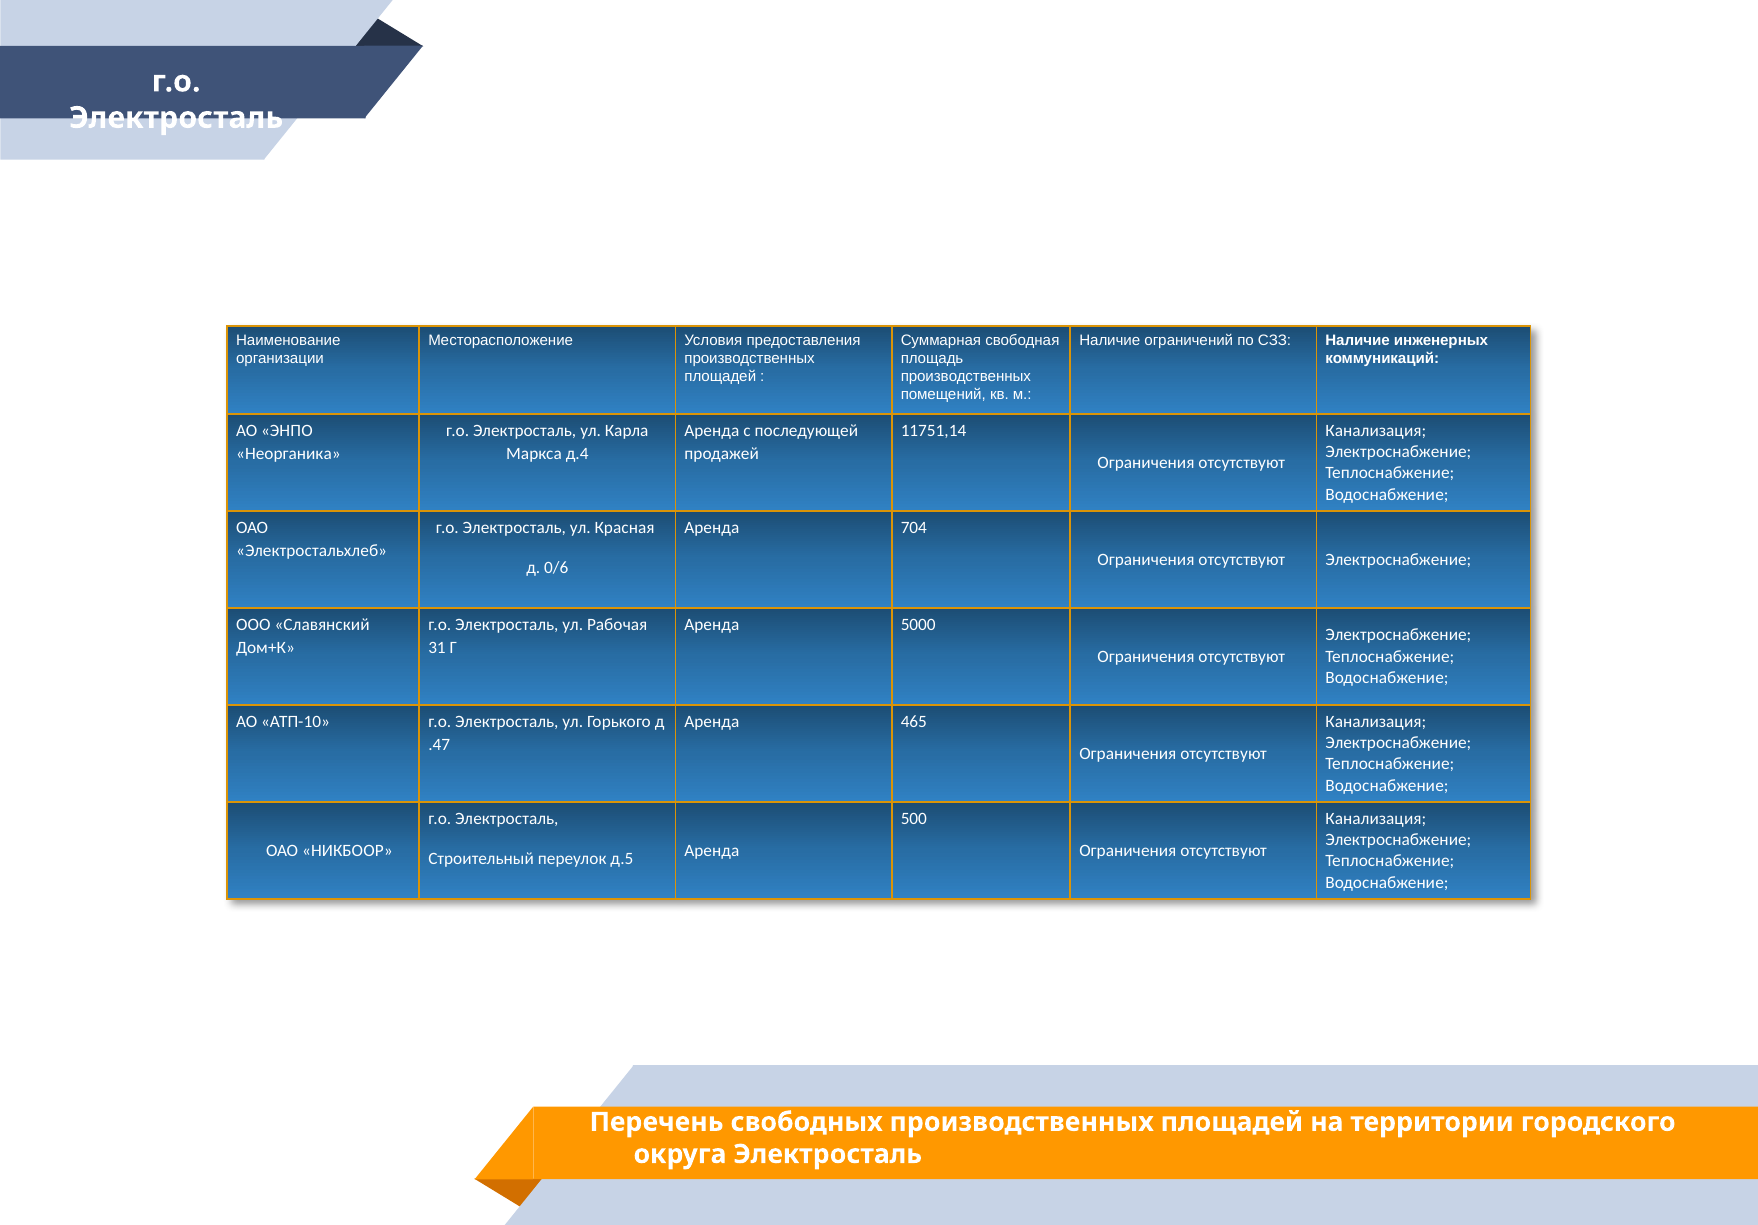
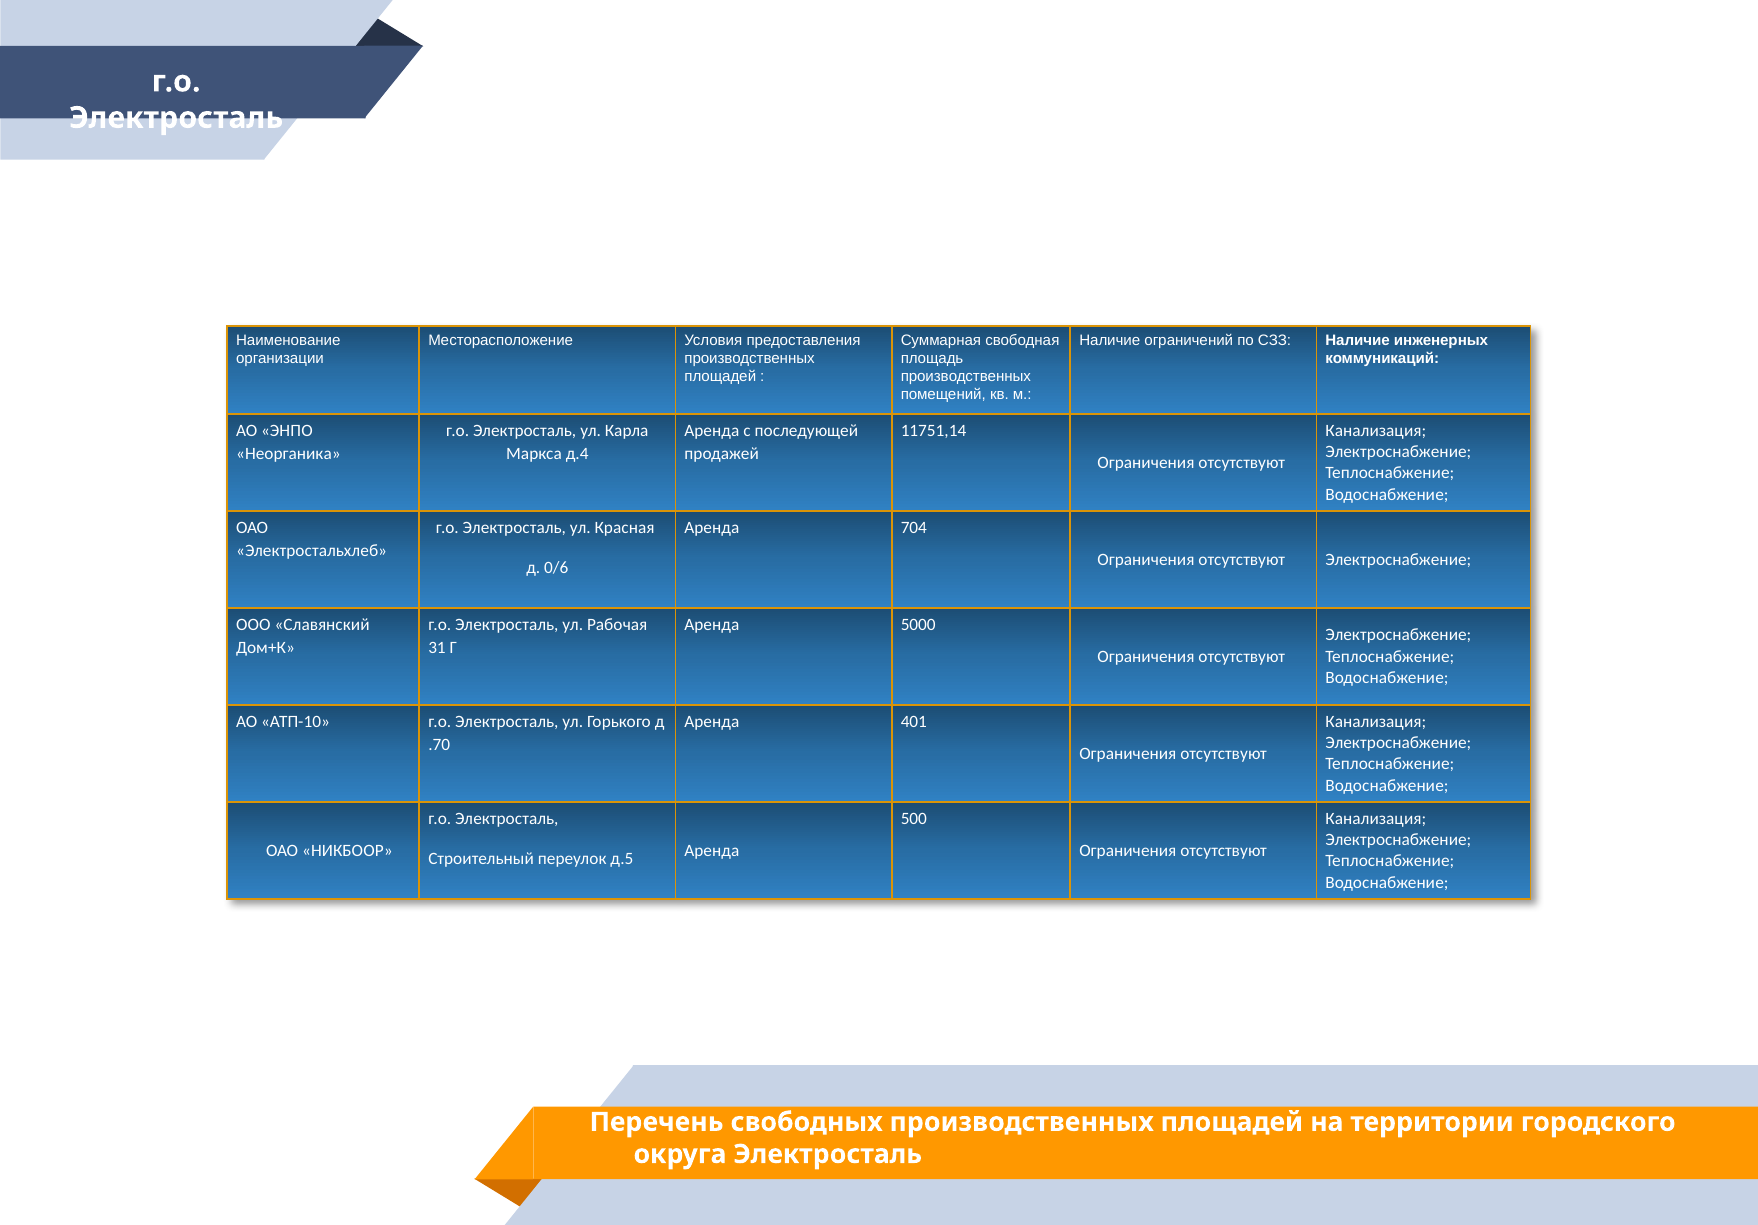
465: 465 -> 401 (914, 722)
.47: .47 -> .70 (439, 744)
